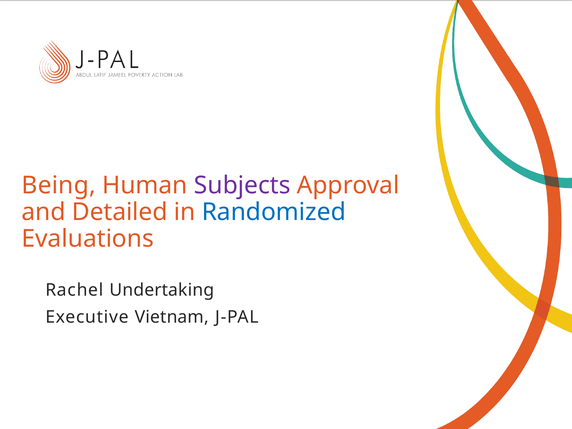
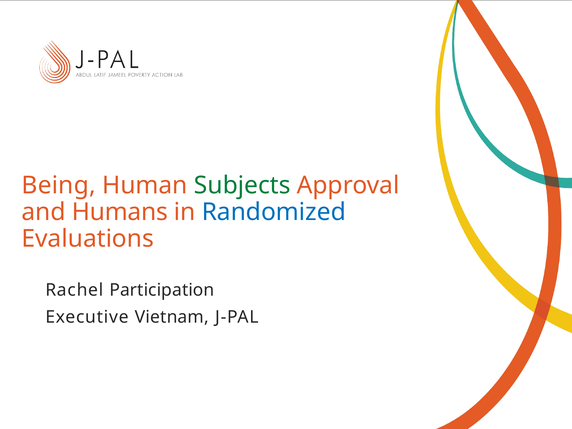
Subjects colour: purple -> green (242, 185)
Detailed: Detailed -> Humans (120, 212)
Undertaking: Undertaking -> Participation (162, 290)
